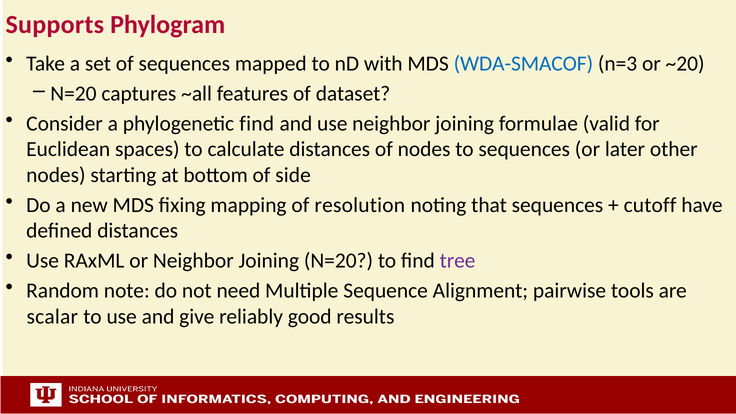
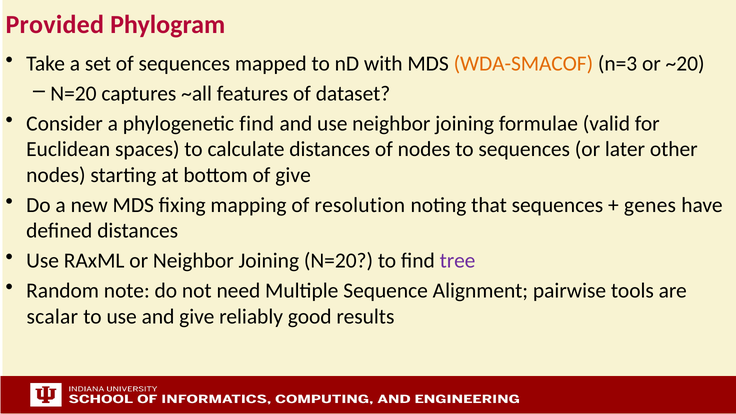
Supports: Supports -> Provided (55, 25)
WDA-SMACOF colour: blue -> orange (523, 64)
of side: side -> give (293, 175)
cutoff: cutoff -> genes (650, 205)
